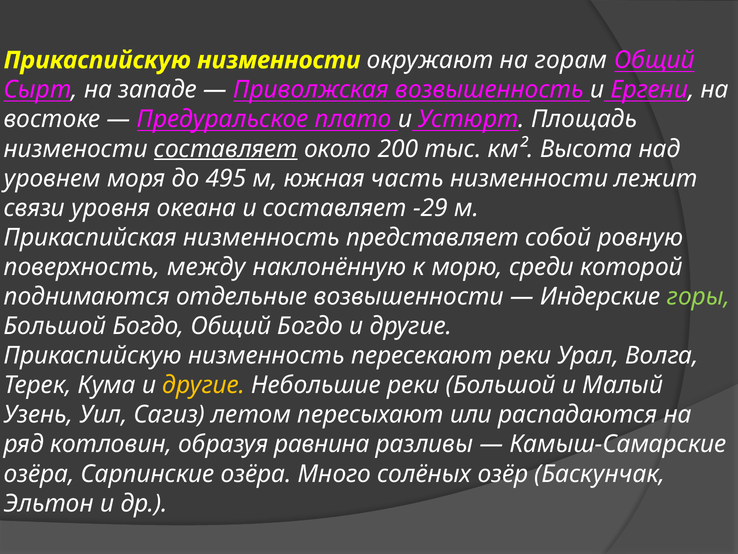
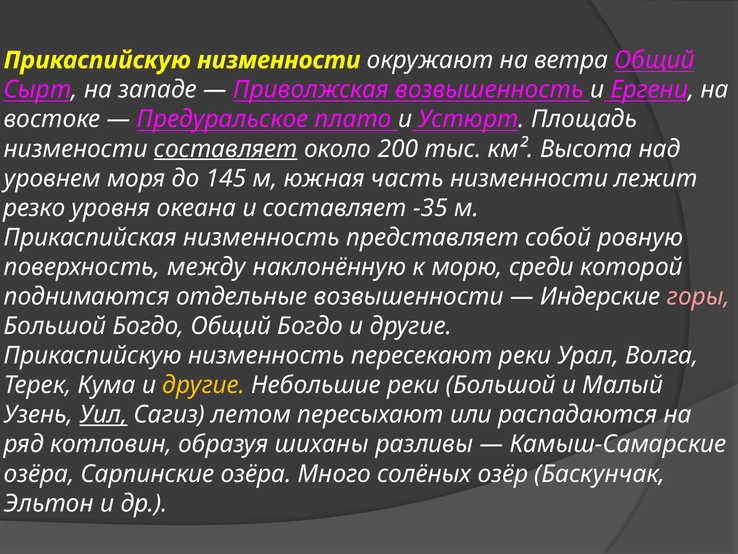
горам: горам -> ветра (571, 60)
495: 495 -> 145 (226, 178)
связи: связи -> резко (34, 208)
−29: −29 -> −35 (431, 208)
горы colour: light green -> pink (698, 296)
Уил underline: none -> present (104, 414)
равнина: равнина -> шиханы (322, 444)
